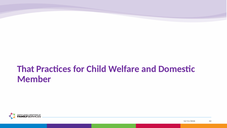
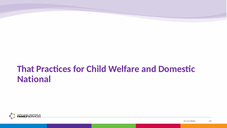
Member: Member -> National (34, 79)
